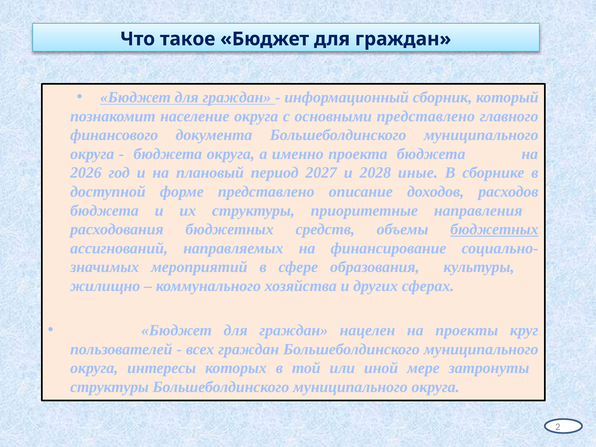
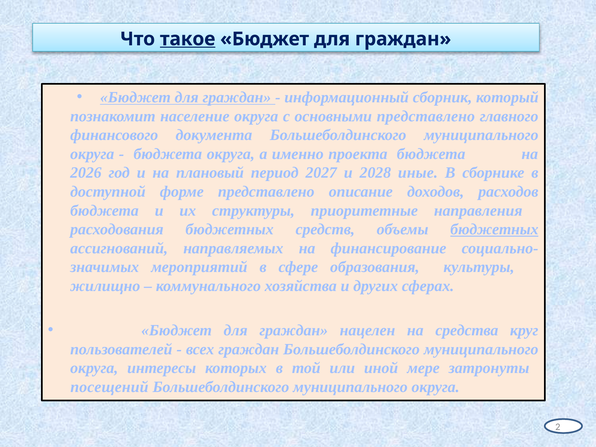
такое underline: none -> present (188, 39)
проекты: проекты -> средства (467, 330)
структуры: структуры -> посещений (109, 387)
